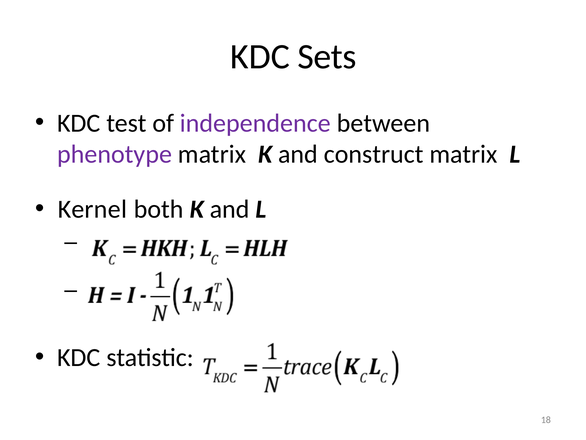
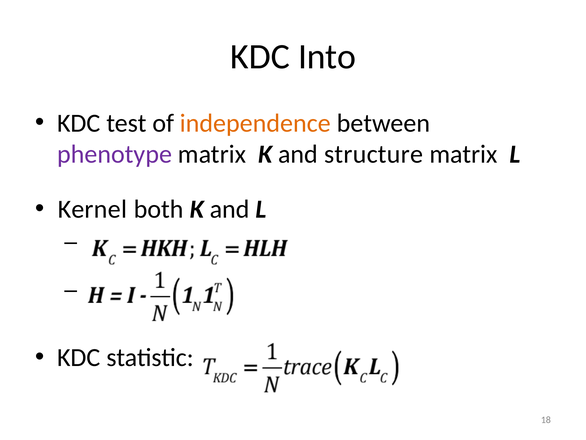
Sets: Sets -> Into (327, 57)
independence colour: purple -> orange (255, 123)
construct: construct -> structure (374, 154)
